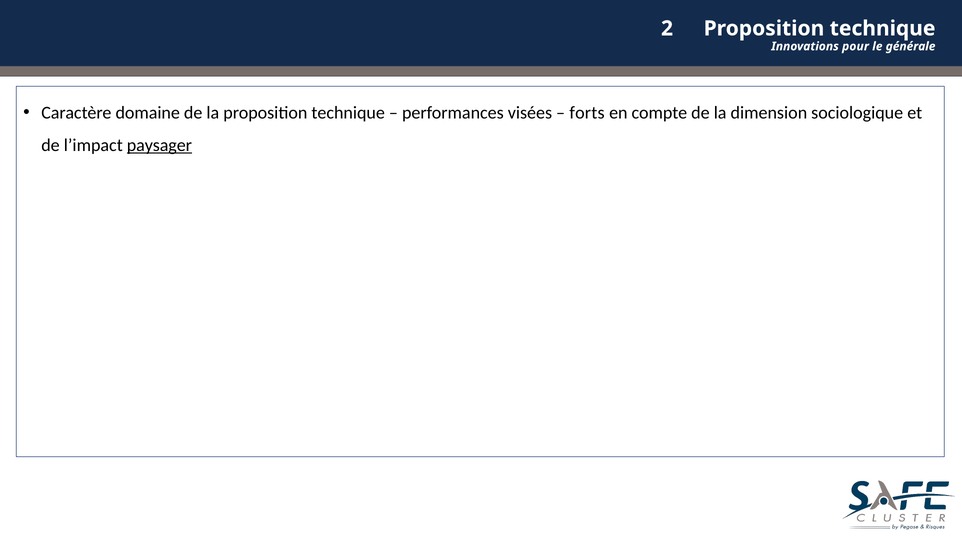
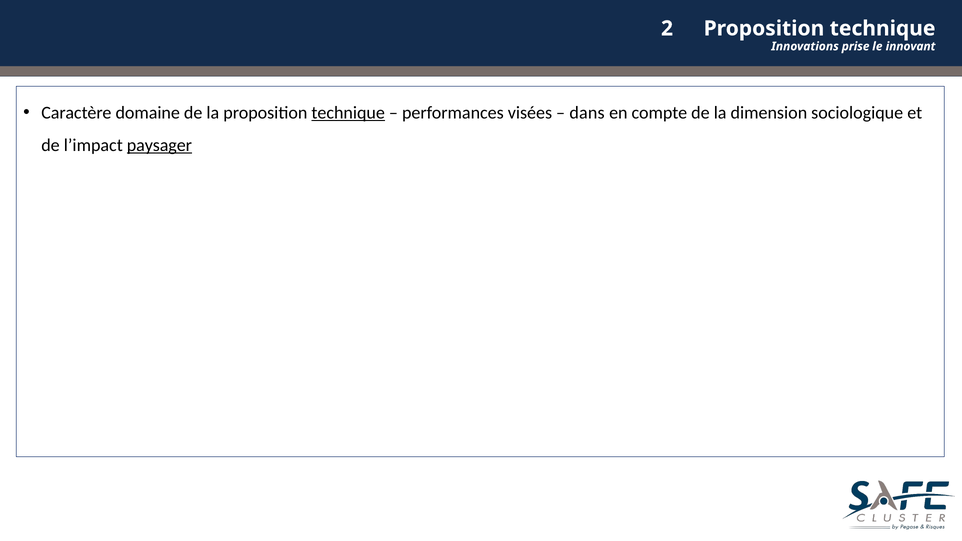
pour: pour -> prise (856, 46)
générale: générale -> innovant (911, 46)
technique underline: none -> present (348, 113)
forts: forts -> dans (587, 113)
